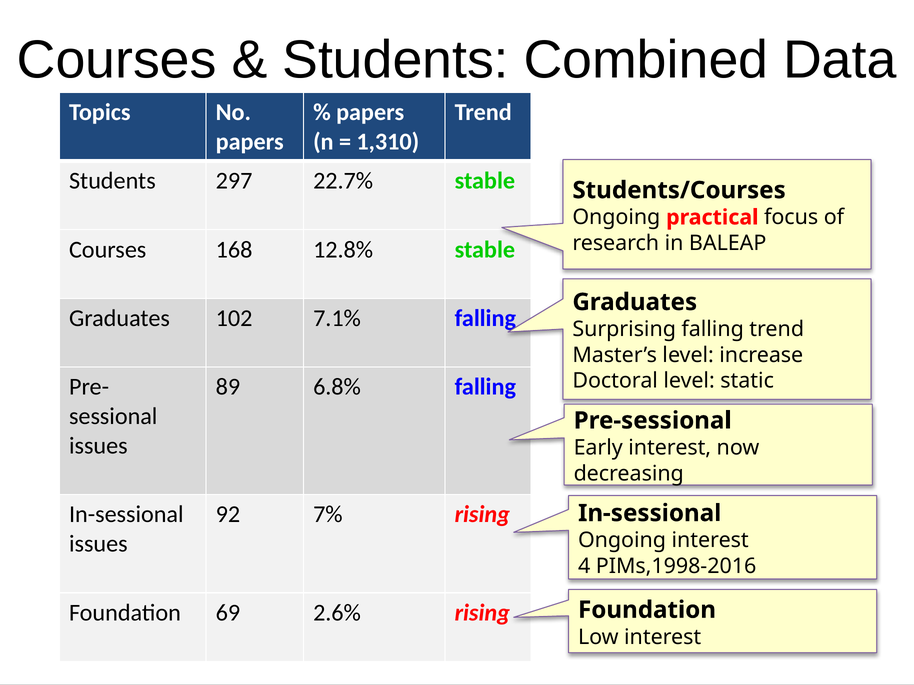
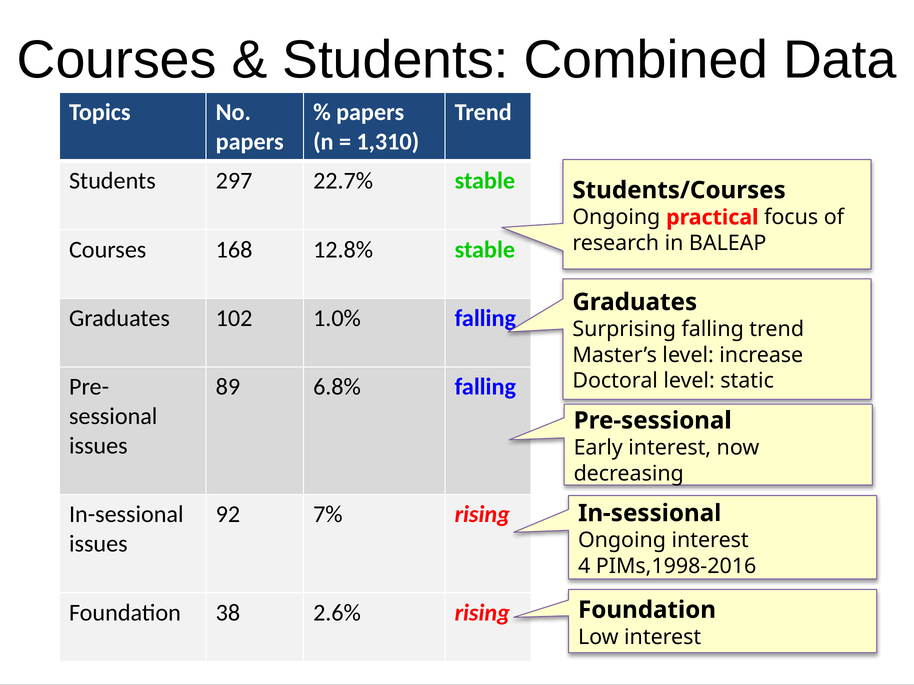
7.1%: 7.1% -> 1.0% (337, 319)
69: 69 -> 38 (228, 613)
